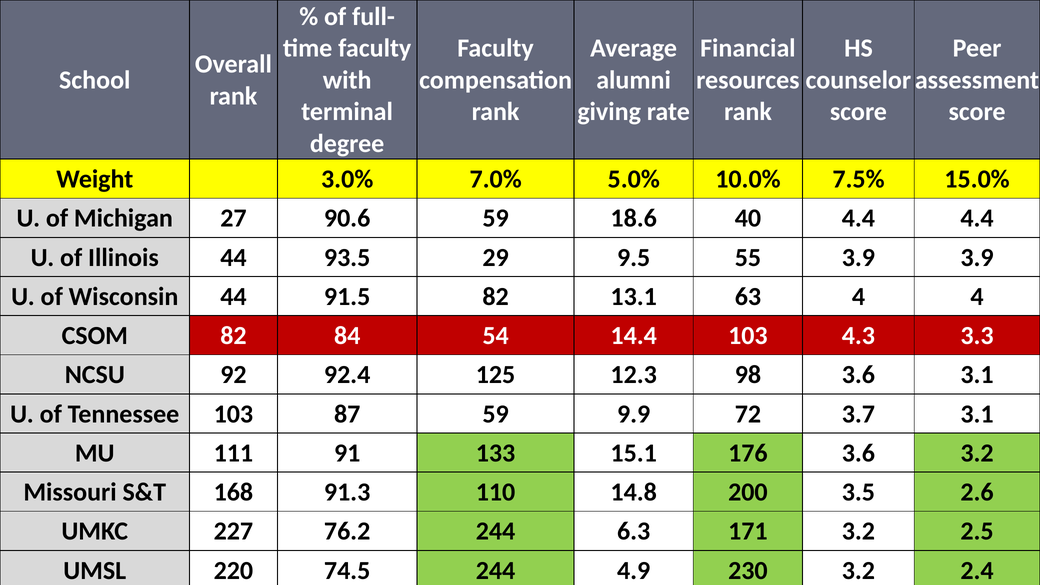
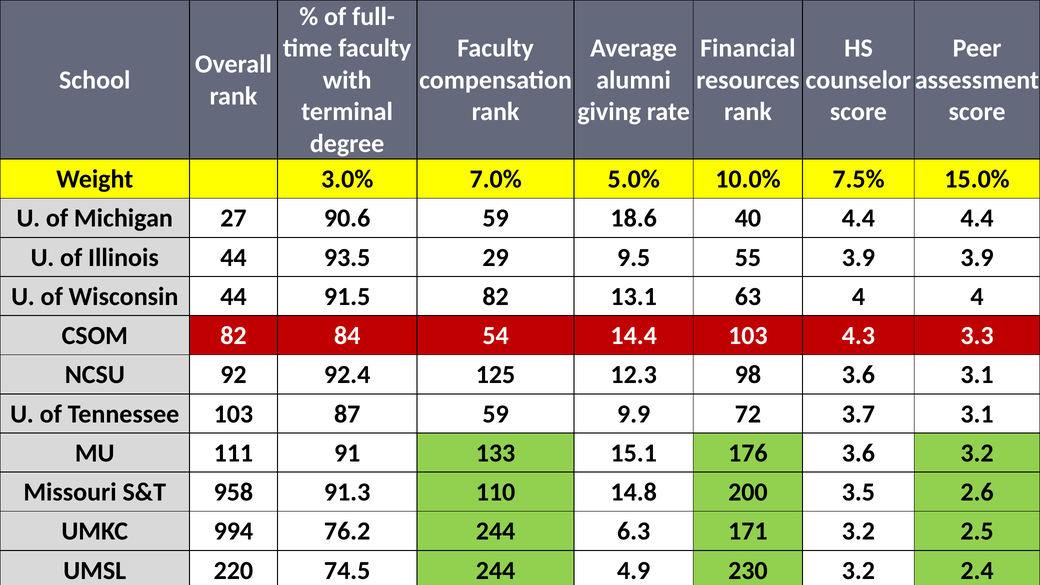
168: 168 -> 958 (233, 492)
227: 227 -> 994 (233, 531)
